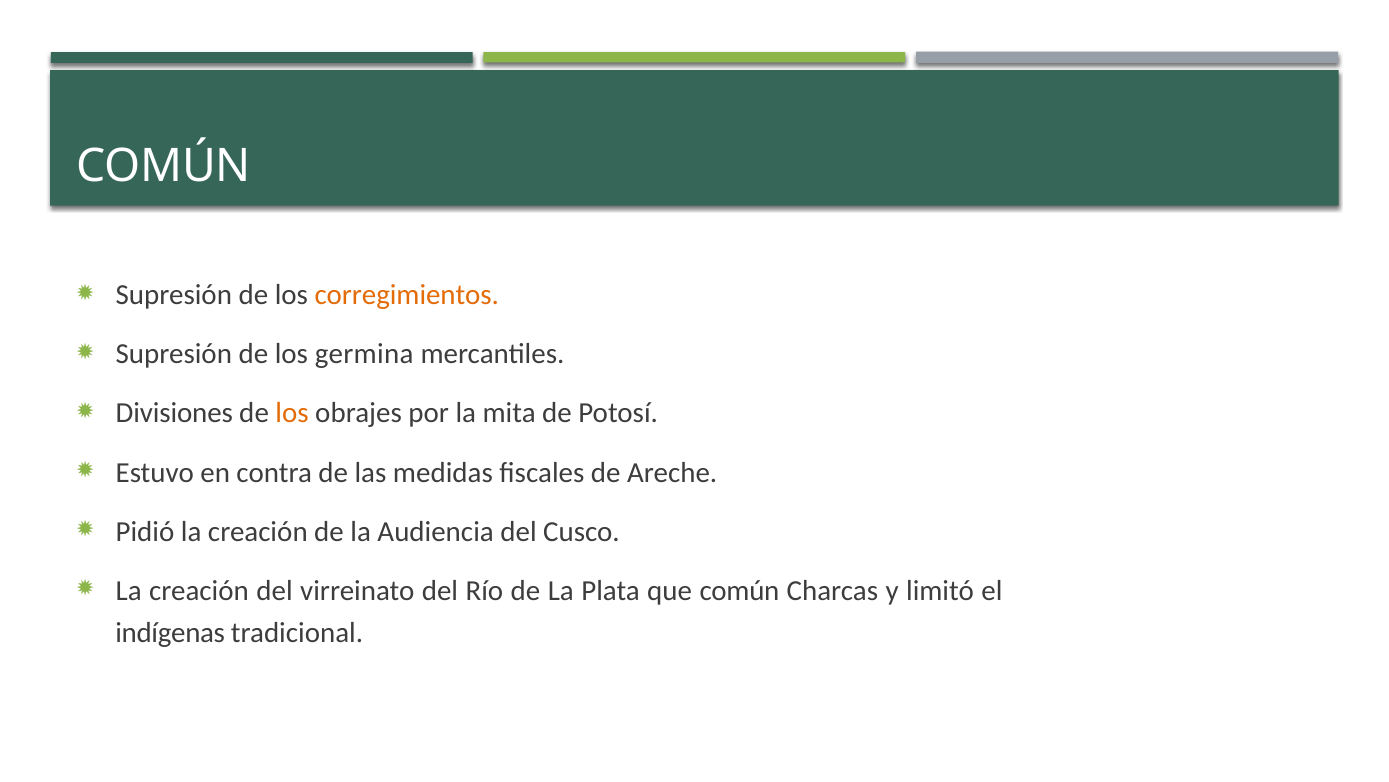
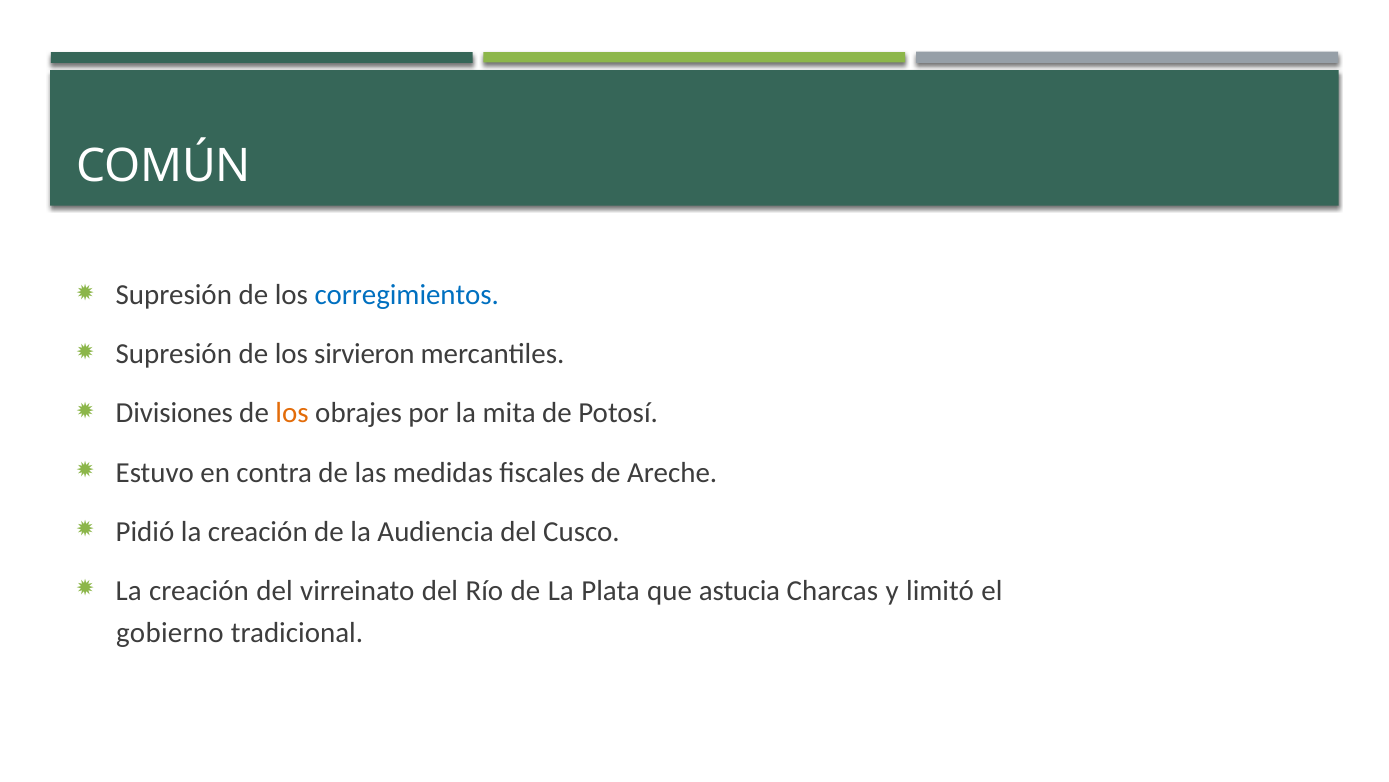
corregimientos colour: orange -> blue (407, 295)
germina: germina -> sirvieron (364, 354)
que común: común -> astucia (739, 590)
indígenas: indígenas -> gobierno (170, 632)
